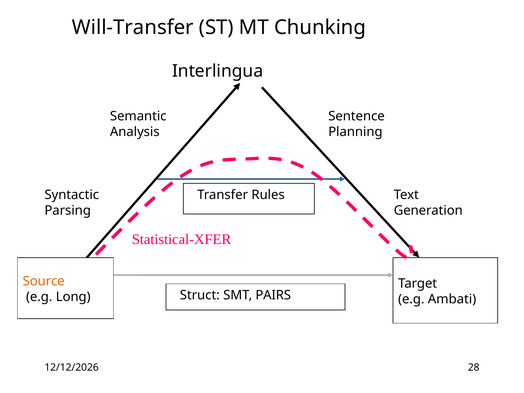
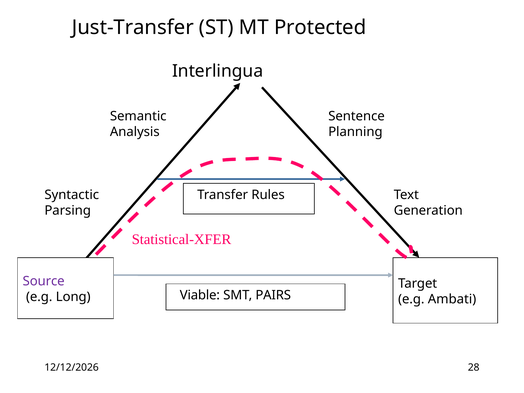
Will-Transfer: Will-Transfer -> Just-Transfer (133, 28)
Chunking: Chunking -> Protected (320, 28)
Source colour: orange -> purple (44, 281)
Struct: Struct -> Viable (200, 295)
